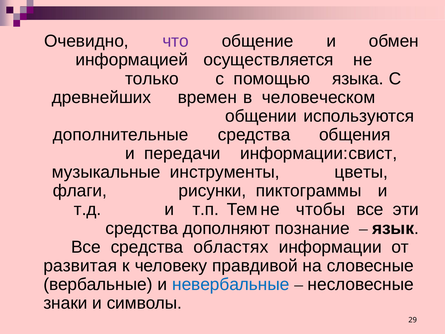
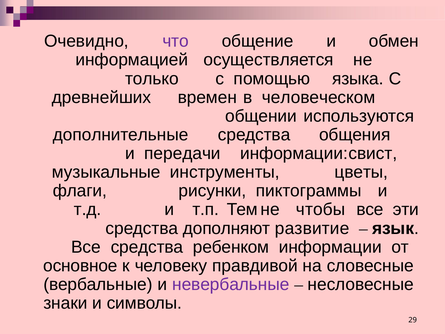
познание: познание -> развитие (312, 228)
областях: областях -> ребенком (231, 247)
развитая: развитая -> основное (80, 266)
невербальные colour: blue -> purple (231, 284)
